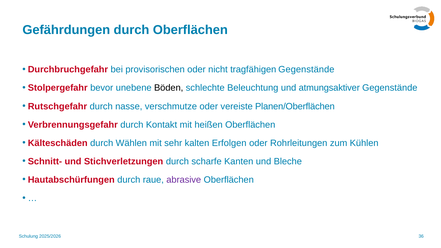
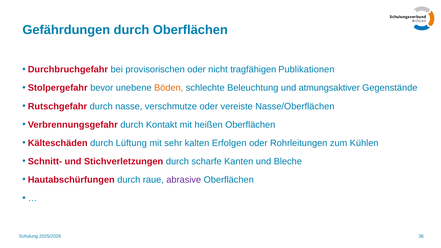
tragfähigen Gegenstände: Gegenstände -> Publikationen (306, 70)
Böden colour: black -> orange (169, 88)
Planen/Oberflächen: Planen/Oberflächen -> Nasse/Oberflächen (295, 106)
Wählen: Wählen -> Lüftung (131, 143)
